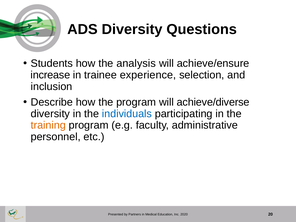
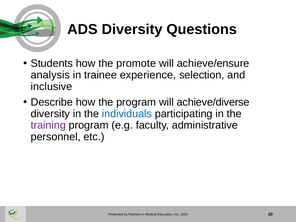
analysis: analysis -> promote (136, 63)
increase: increase -> analysis (50, 75)
inclusion: inclusion -> inclusive (51, 87)
training colour: orange -> purple (48, 125)
